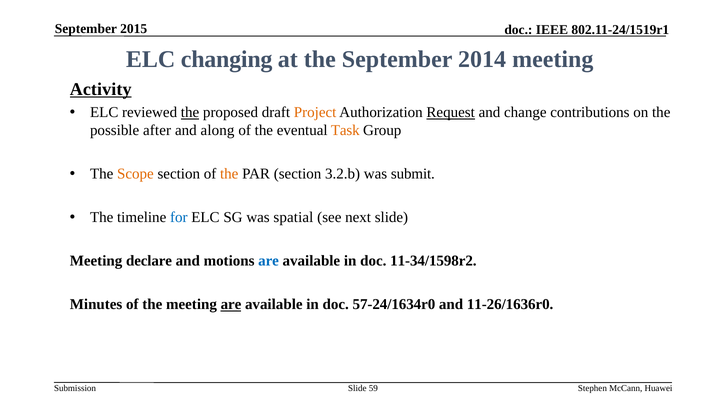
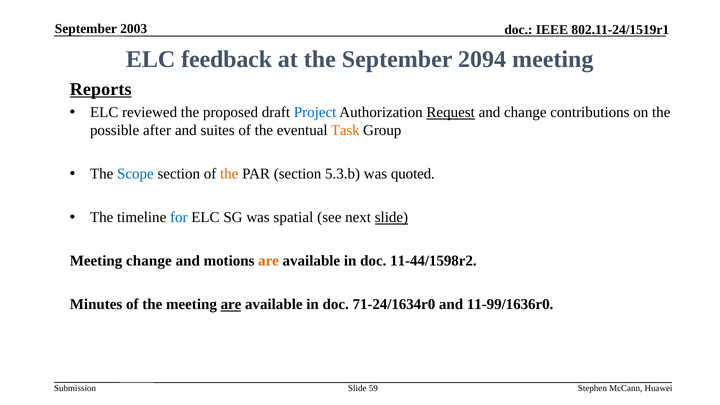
2015: 2015 -> 2003 (134, 29)
changing: changing -> feedback (227, 59)
2014: 2014 -> 2094 (482, 59)
Activity: Activity -> Reports (101, 89)
the underline: present -> none (190, 113)
Project colour: orange -> blue (315, 113)
along: along -> suites (218, 131)
Scope colour: orange -> blue (135, 174)
3.2.b: 3.2.b -> 5.3.b (343, 174)
submit: submit -> quoted (413, 174)
slide underline: none -> present (391, 218)
Meeting declare: declare -> change (149, 261)
are colour: blue -> orange (269, 261)
11-34/1598r2: 11-34/1598r2 -> 11-44/1598r2 (433, 261)
57-24/1634r0: 57-24/1634r0 -> 71-24/1634r0 (394, 305)
11-26/1636r0: 11-26/1636r0 -> 11-99/1636r0 (510, 305)
